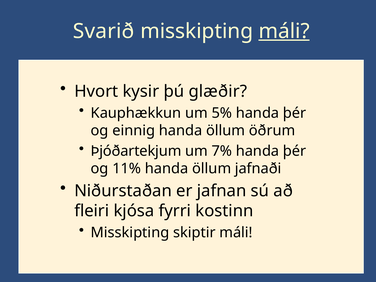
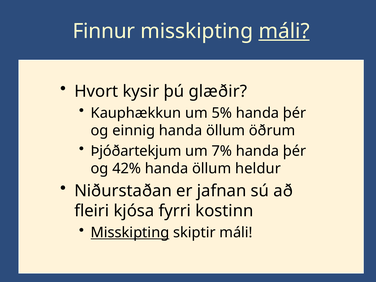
Svarið: Svarið -> Finnur (104, 31)
11%: 11% -> 42% (127, 169)
jafnaði: jafnaði -> heldur (258, 169)
Misskipting underline: none -> present (130, 233)
